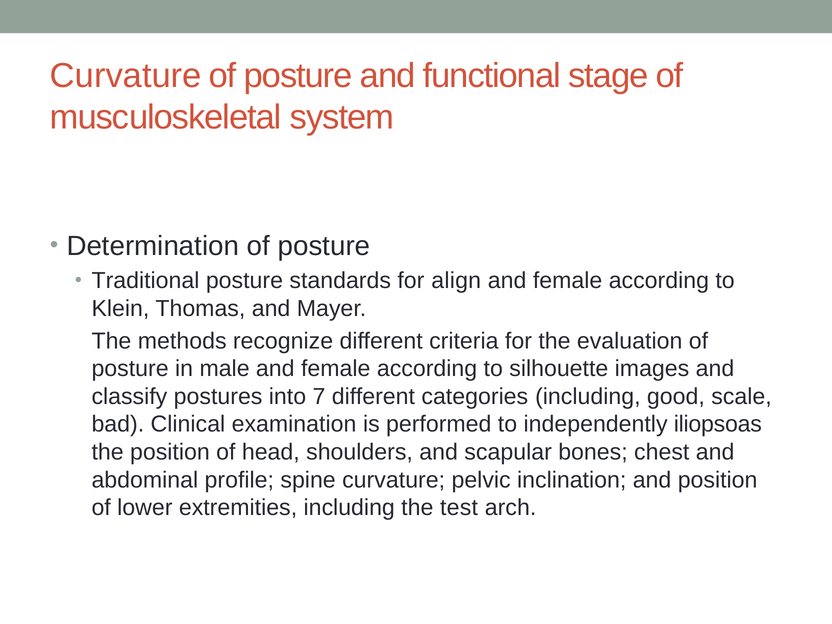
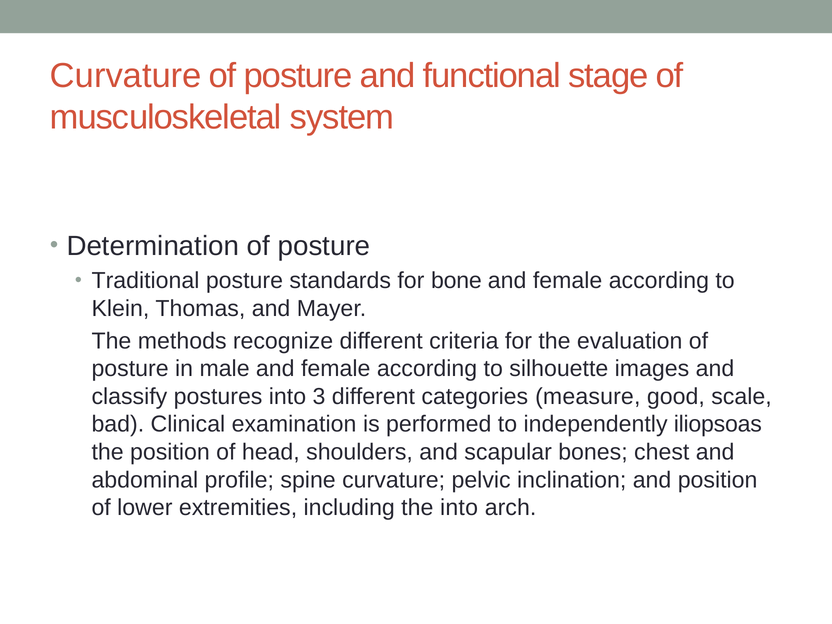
align: align -> bone (456, 281)
7: 7 -> 3 (319, 397)
categories including: including -> measure (588, 397)
the test: test -> into (459, 508)
